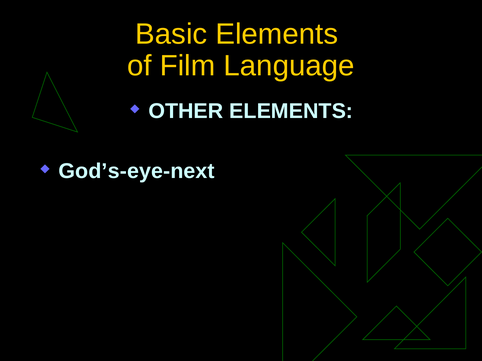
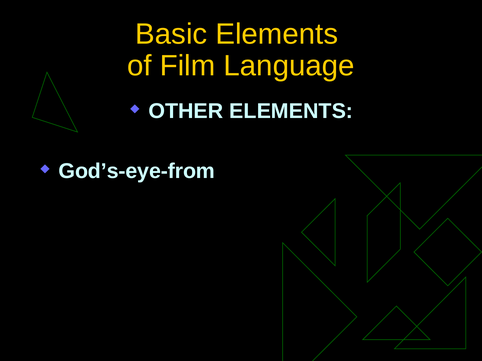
God’s-eye-next: God’s-eye-next -> God’s-eye-from (137, 171)
